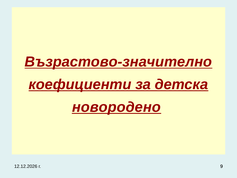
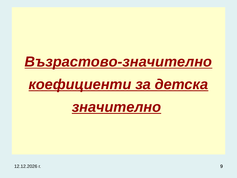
новородено: новородено -> значително (116, 107)
